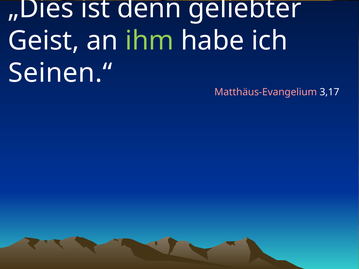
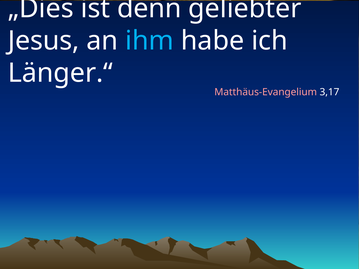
Geist: Geist -> Jesus (44, 41)
ihm colour: light green -> light blue (149, 41)
Seinen.“: Seinen.“ -> Länger.“ (60, 73)
